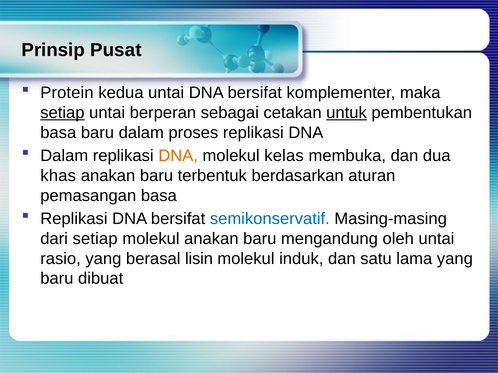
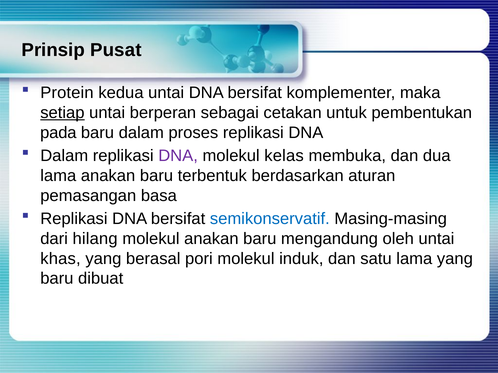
untuk underline: present -> none (347, 113)
basa: basa -> pada (58, 133)
DNA colour: orange -> purple (178, 156)
khas: khas -> lama (58, 176)
dari setiap: setiap -> hilang (95, 239)
rasio: rasio -> khas (60, 259)
lisin: lisin -> pori (199, 259)
